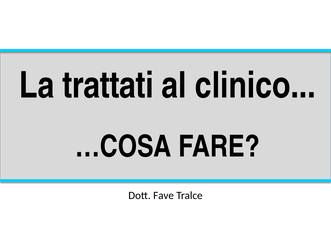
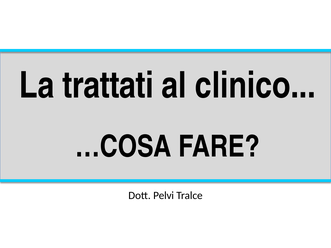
Fave: Fave -> Pelvi (164, 196)
